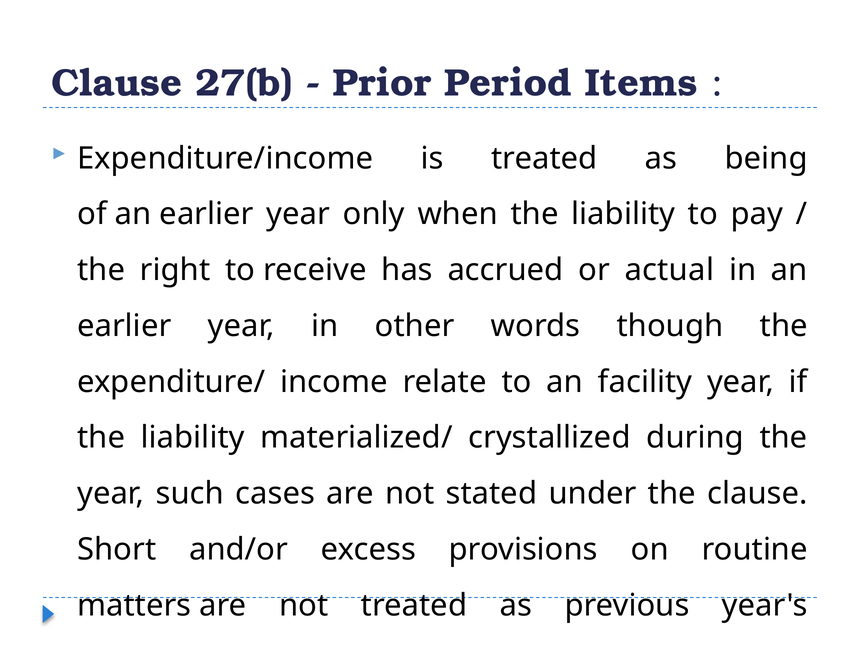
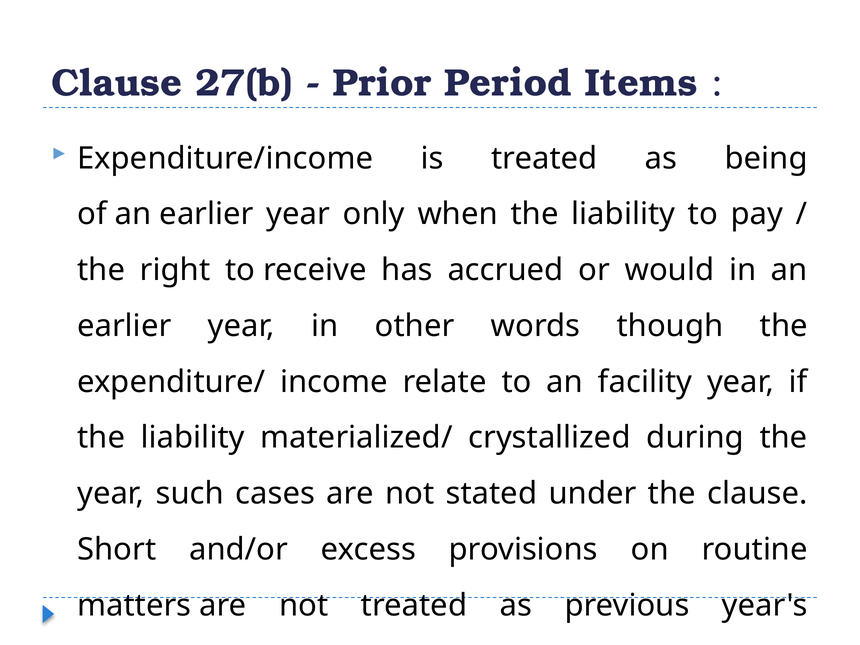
actual: actual -> would (669, 270)
